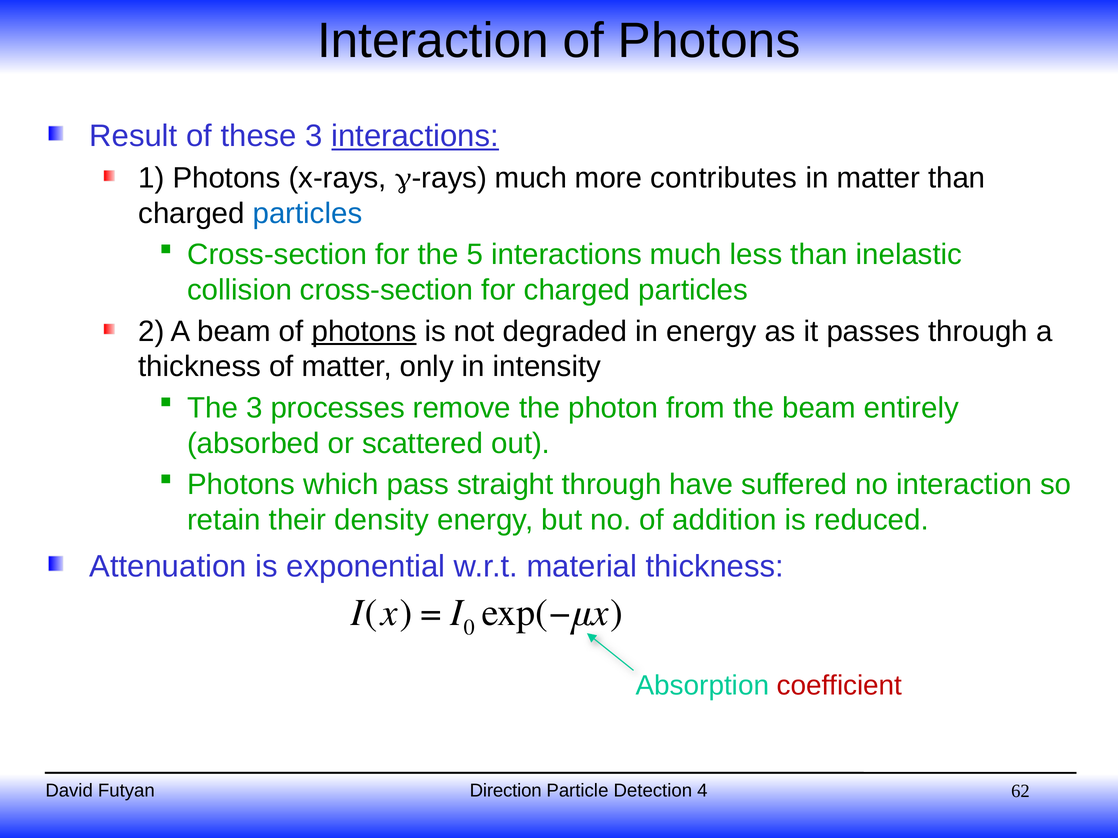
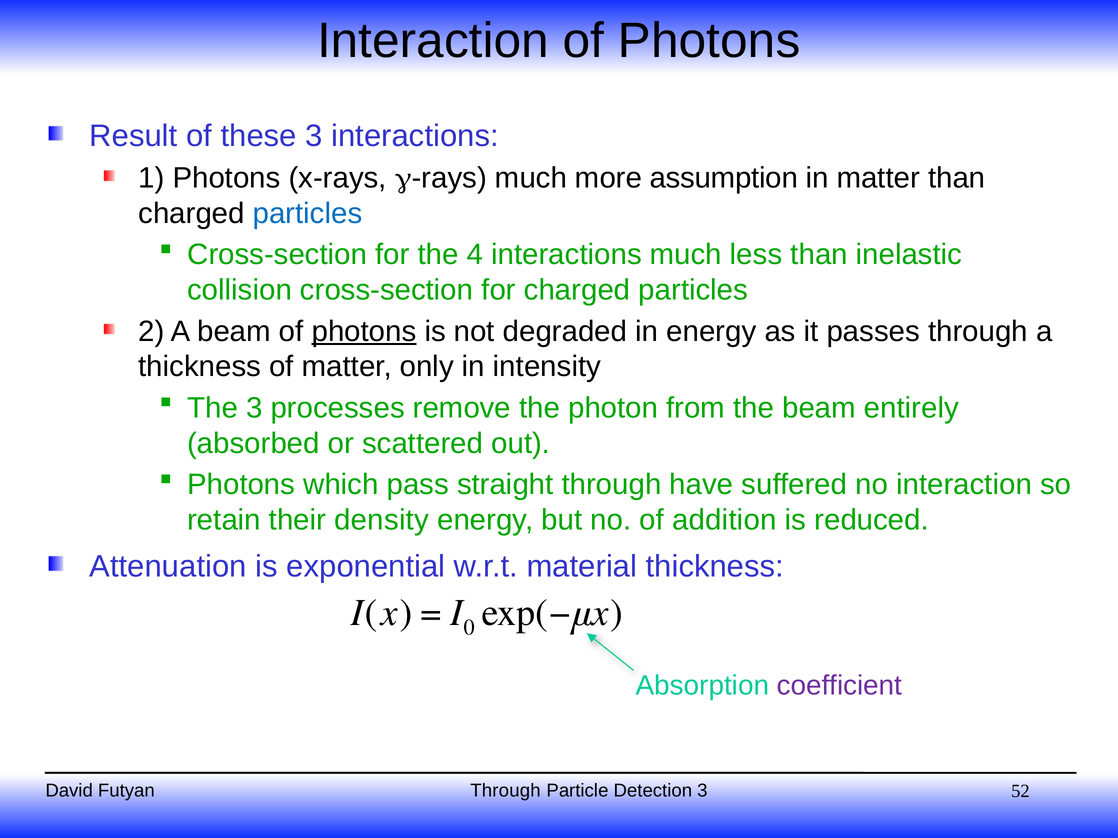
interactions underline: present -> none (415, 136)
contributes: contributes -> assumption (724, 178)
5: 5 -> 4 (475, 255)
coefficient colour: red -> purple (840, 686)
Direction: Direction -> Through (505, 791)
4: 4 -> 3 (702, 791)
62: 62 -> 52 (1020, 791)
